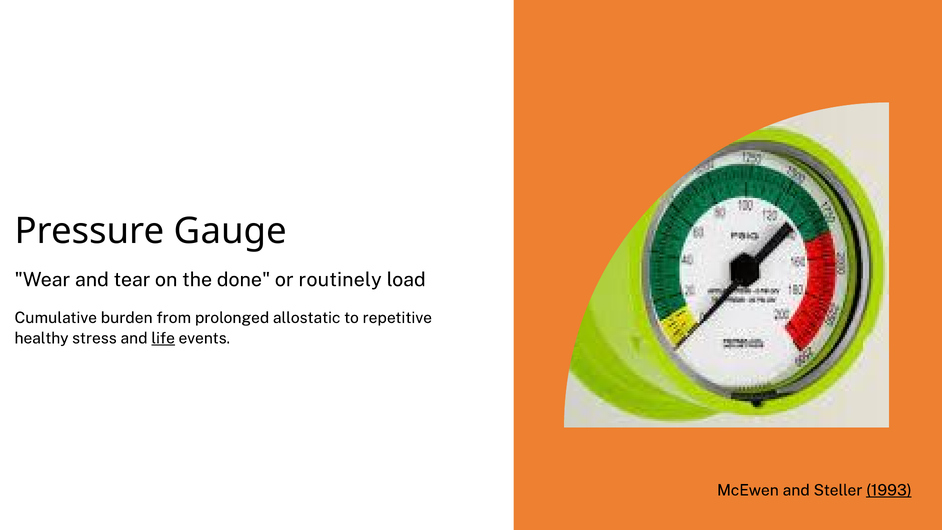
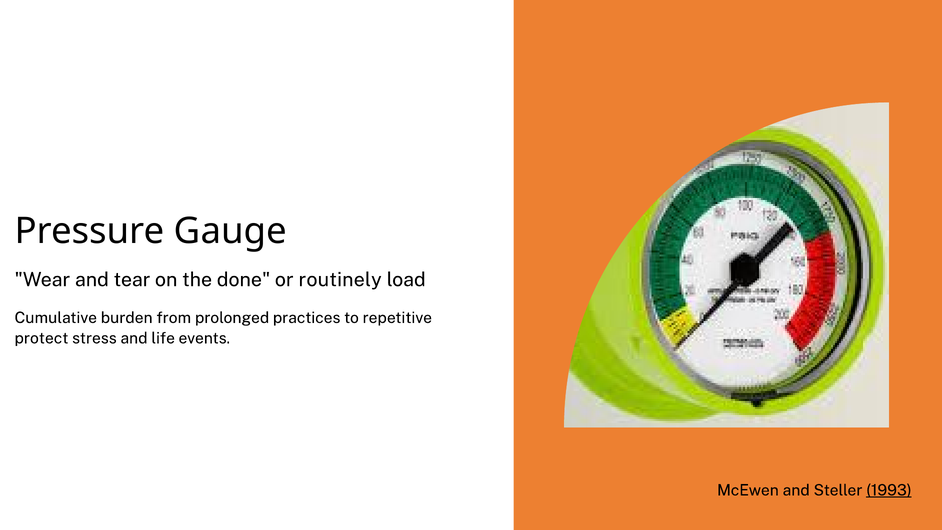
allostatic: allostatic -> practices (307, 318)
healthy: healthy -> protect (41, 338)
life underline: present -> none (163, 338)
